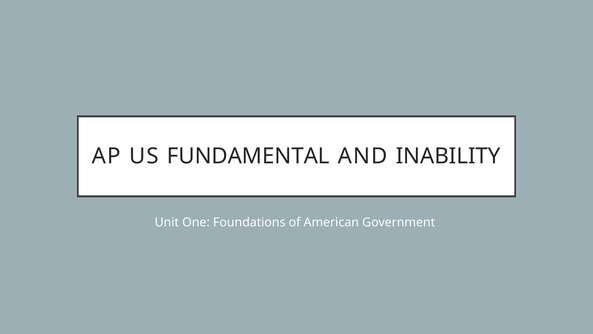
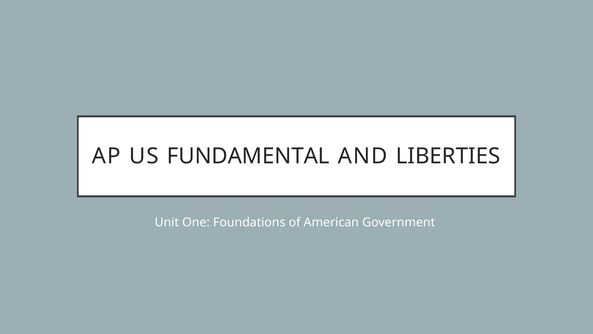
INABILITY: INABILITY -> LIBERTIES (448, 156)
